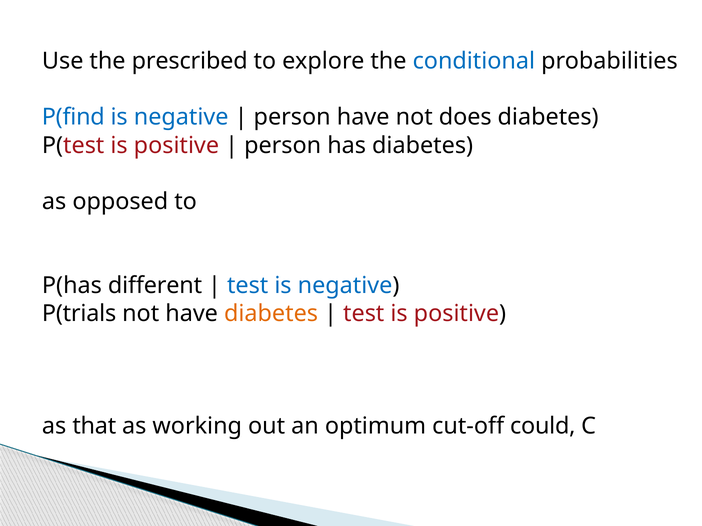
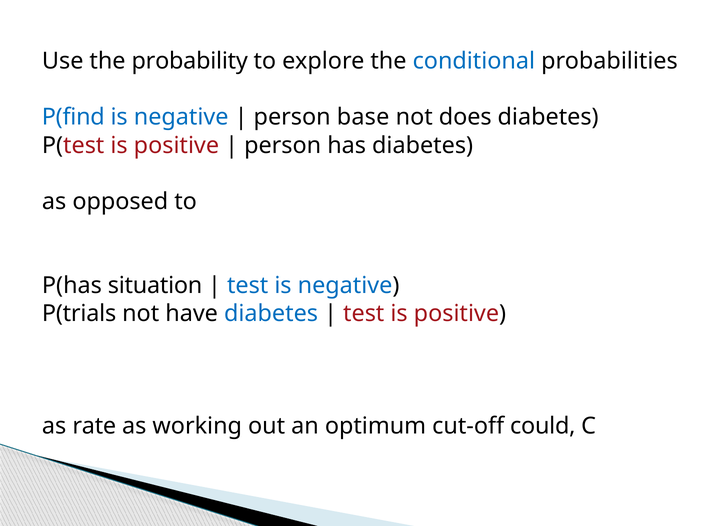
prescribed: prescribed -> probability (190, 61)
person have: have -> base (363, 117)
different: different -> situation (155, 286)
diabetes colour: orange -> blue (271, 314)
that: that -> rate (94, 426)
